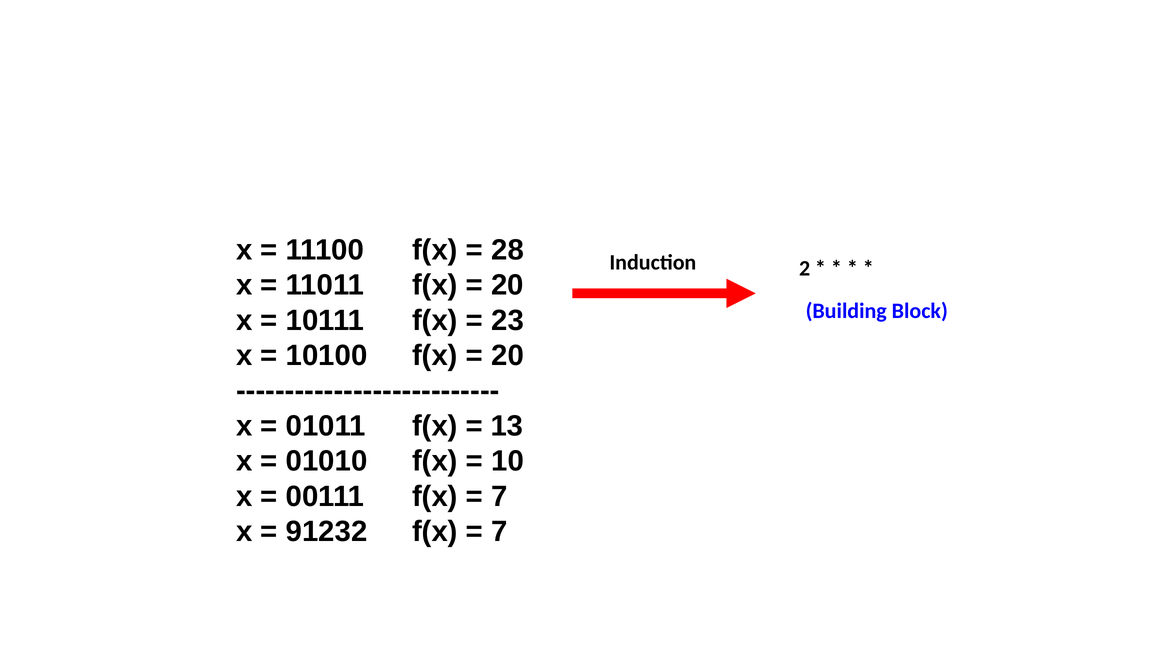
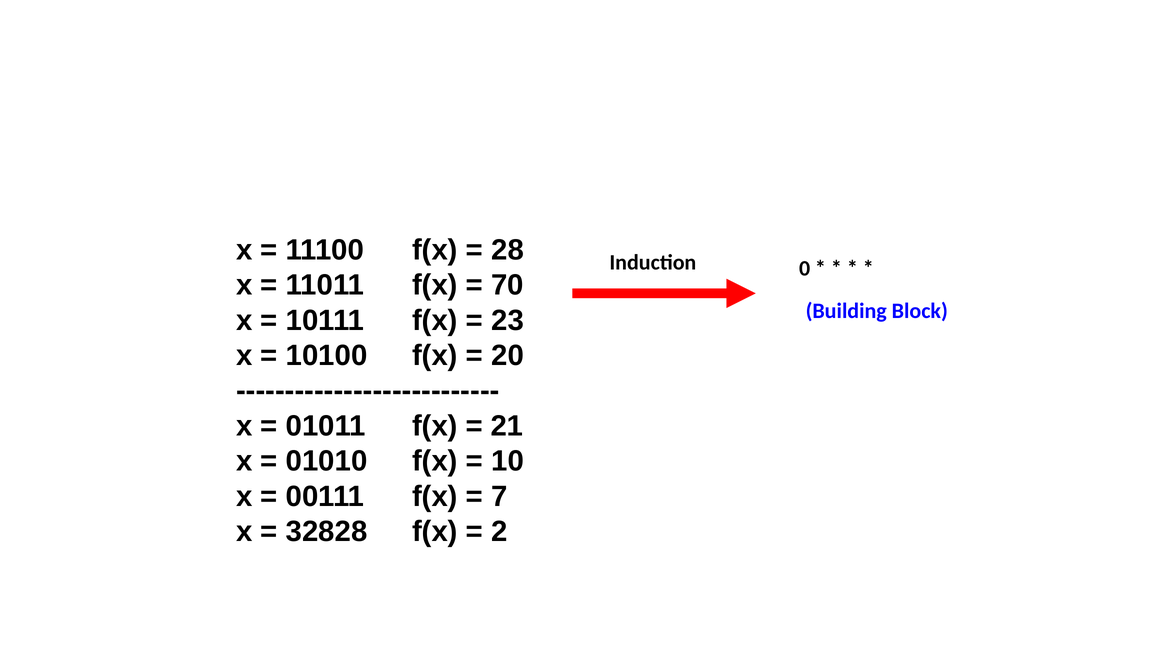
2: 2 -> 0 (805, 269)
20: 20 -> 70 (507, 285)
13: 13 -> 21 (507, 426)
91232: 91232 -> 32828 (327, 532)
7: 7 -> 2 (499, 532)
